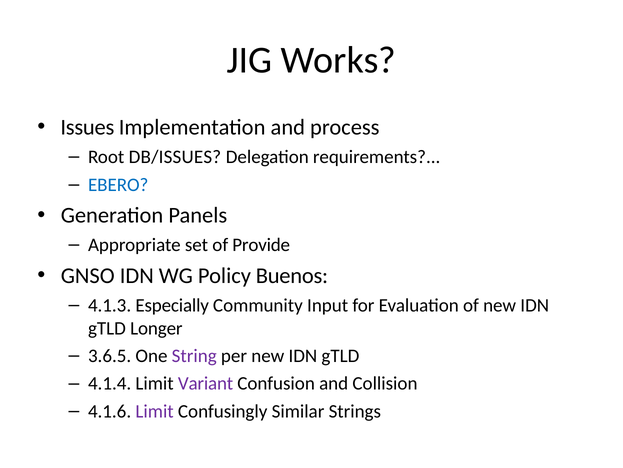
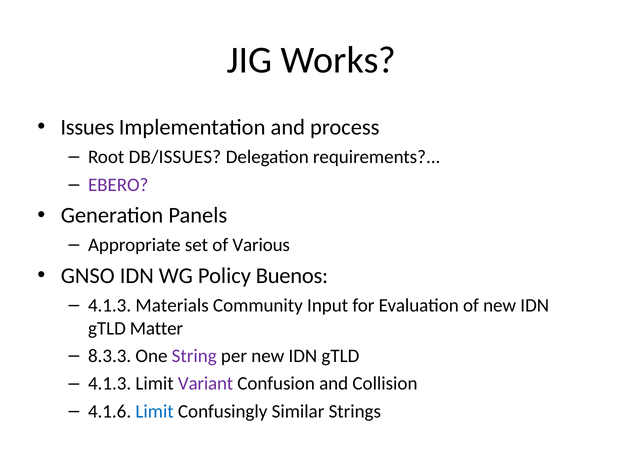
EBERO colour: blue -> purple (118, 184)
Provide: Provide -> Various (261, 245)
Especially: Especially -> Materials (172, 305)
Longer: Longer -> Matter (156, 328)
3.6.5: 3.6.5 -> 8.3.3 (110, 355)
4.1.4: 4.1.4 -> 4.1.3 (110, 383)
Limit colour: purple -> blue (155, 411)
